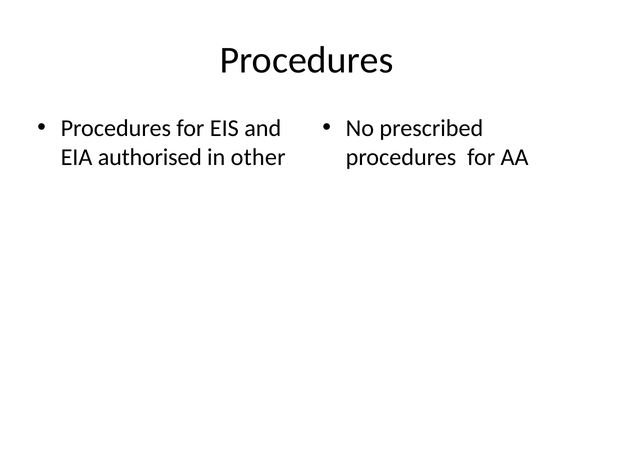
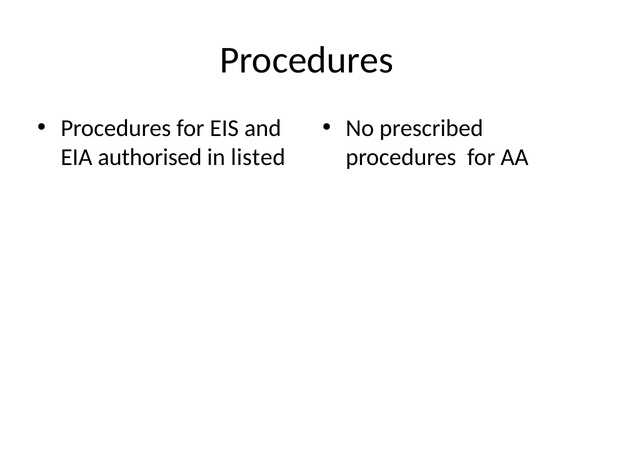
other: other -> listed (258, 157)
